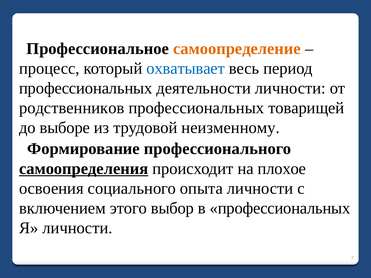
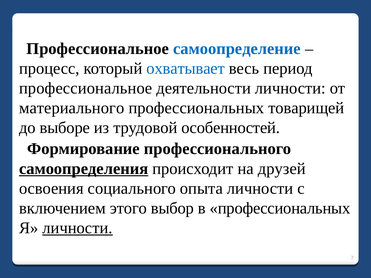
самоопределение colour: orange -> blue (237, 49)
профессиональных: профессиональных -> профессиональное (86, 88)
родственников: родственников -> материального (72, 108)
неизменному: неизменному -> особенностей (231, 128)
плохое: плохое -> друзей (282, 169)
личности underline: none -> present (77, 228)
